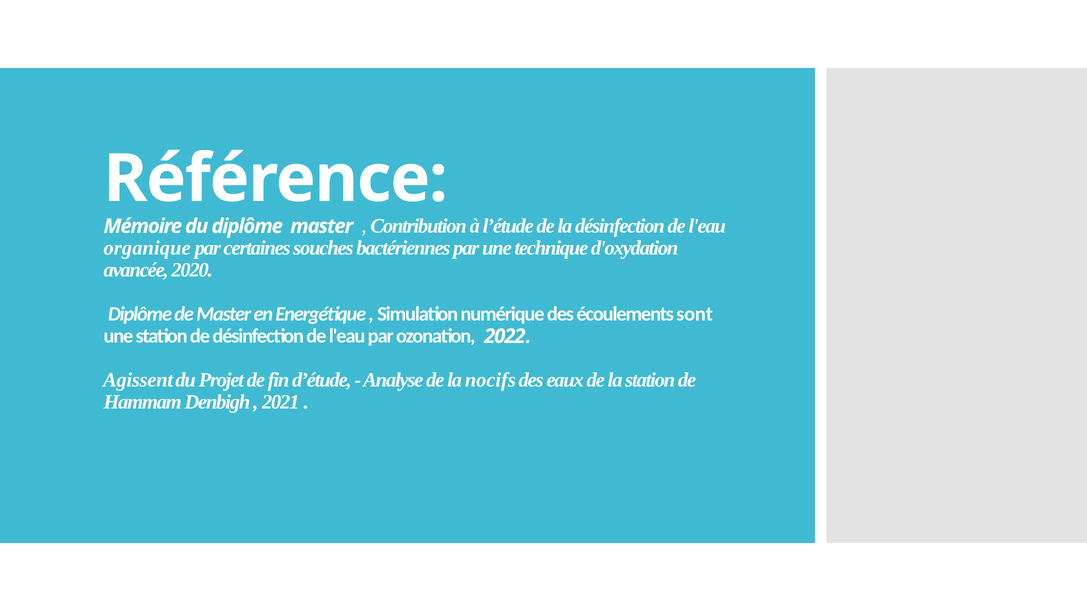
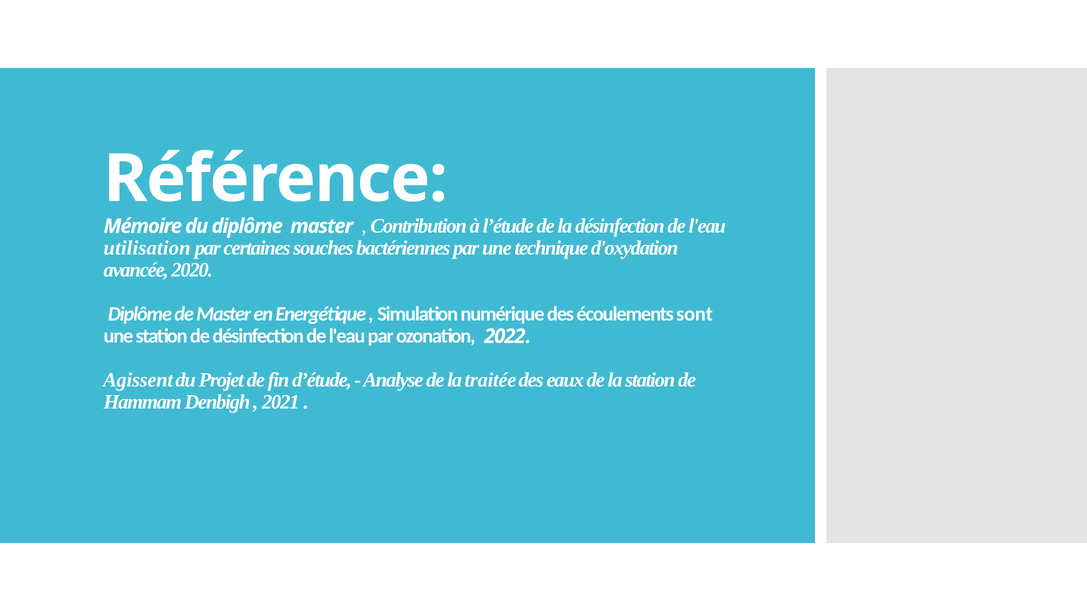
organique: organique -> utilisation (147, 248)
nocifs: nocifs -> traitée (490, 381)
